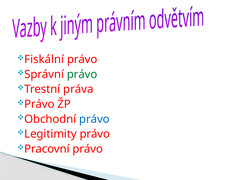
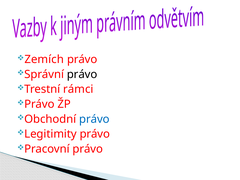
Fiskální: Fiskální -> Zemích (44, 59)
právo colour: green -> black (82, 74)
práva: práva -> rámci (78, 89)
